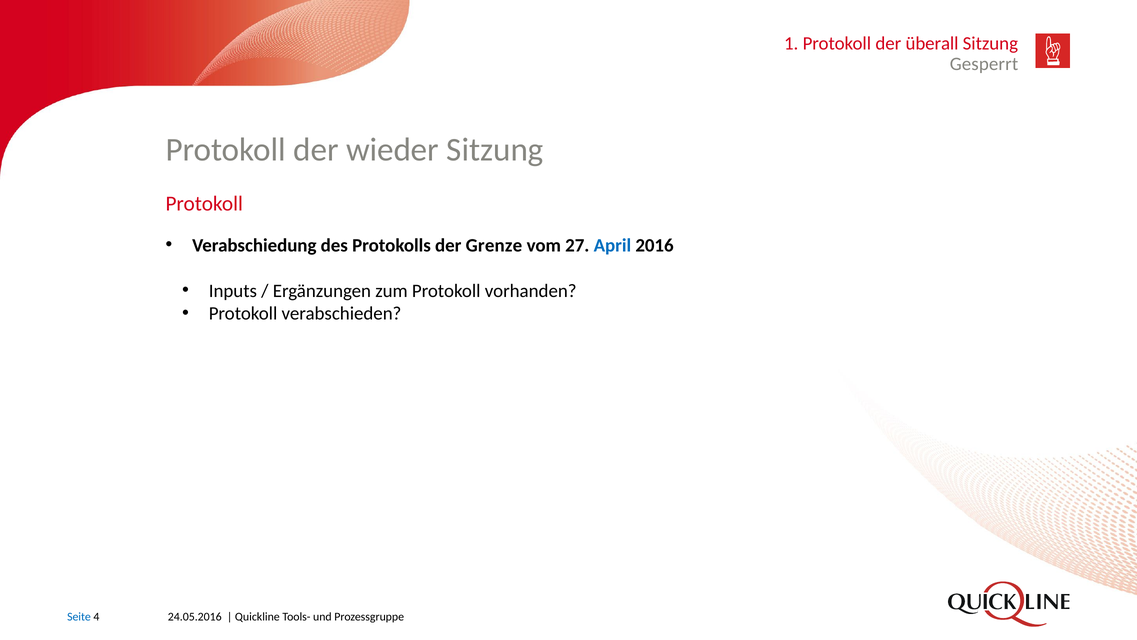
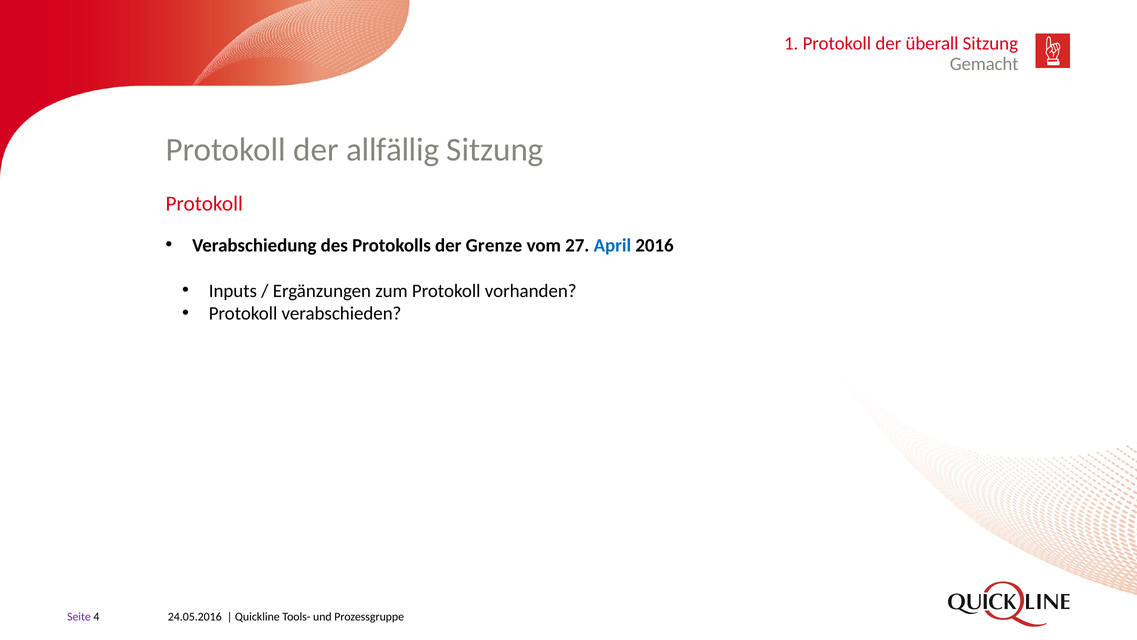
Gesperrt: Gesperrt -> Gemacht (984, 64)
wieder: wieder -> allfällig (393, 149)
Seite colour: blue -> purple (79, 616)
